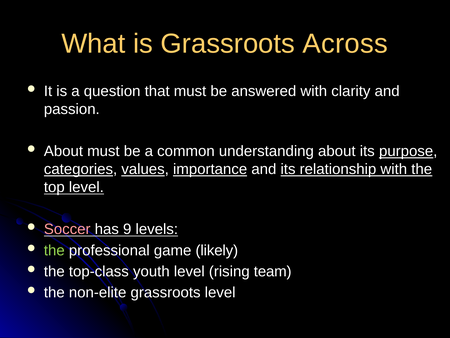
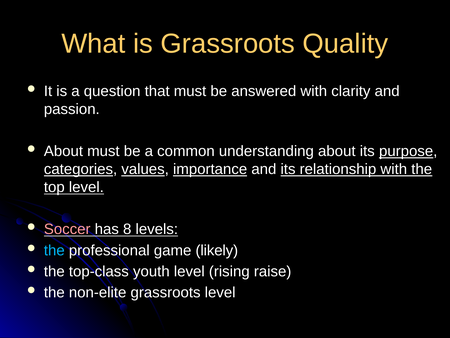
Across: Across -> Quality (345, 44)
9: 9 -> 8 (127, 229)
the colour: light green -> light blue (54, 250)
team: team -> raise (273, 271)
